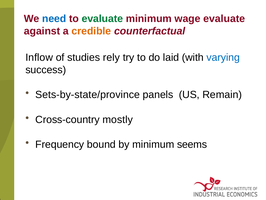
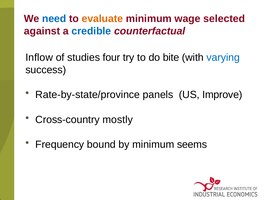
evaluate colour: green -> orange (102, 19)
wage evaluate: evaluate -> selected (224, 19)
credible colour: orange -> blue (91, 31)
rely: rely -> four (111, 57)
laid: laid -> bite (171, 57)
Sets-by-state/province: Sets-by-state/province -> Rate-by-state/province (88, 95)
Remain: Remain -> Improve (222, 95)
